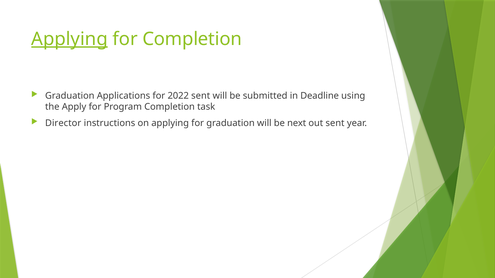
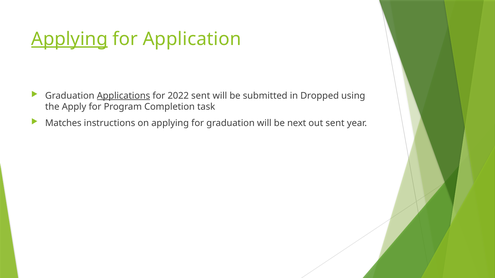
for Completion: Completion -> Application (192, 39)
Applications underline: none -> present (123, 96)
Deadline: Deadline -> Dropped (320, 96)
Director: Director -> Matches (63, 123)
